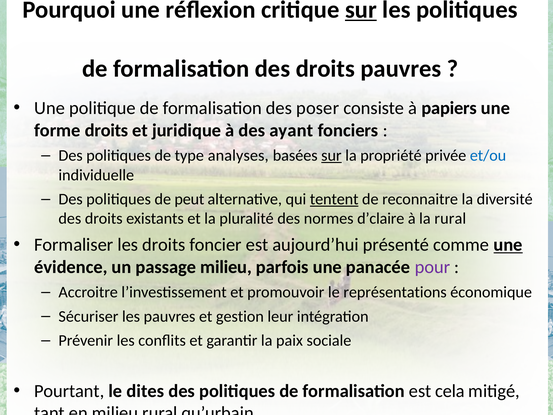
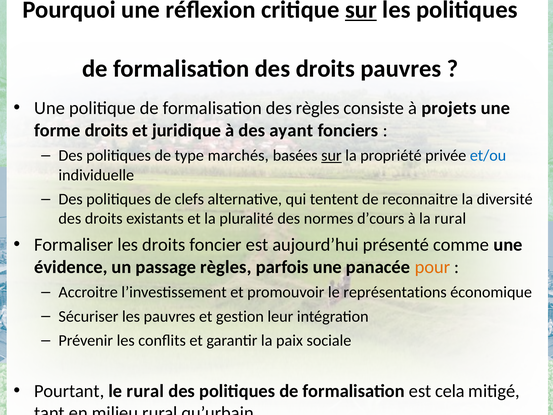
des poser: poser -> règles (318, 108)
papiers: papiers -> projets (449, 108)
analyses: analyses -> marchés (238, 156)
peut: peut -> clefs (189, 199)
tentent underline: present -> none (334, 199)
d’claire: d’claire -> d’cours (381, 218)
une underline: present -> none (508, 245)
passage milieu: milieu -> règles (226, 267)
pour colour: purple -> orange (432, 267)
le dites: dites -> rural (145, 391)
